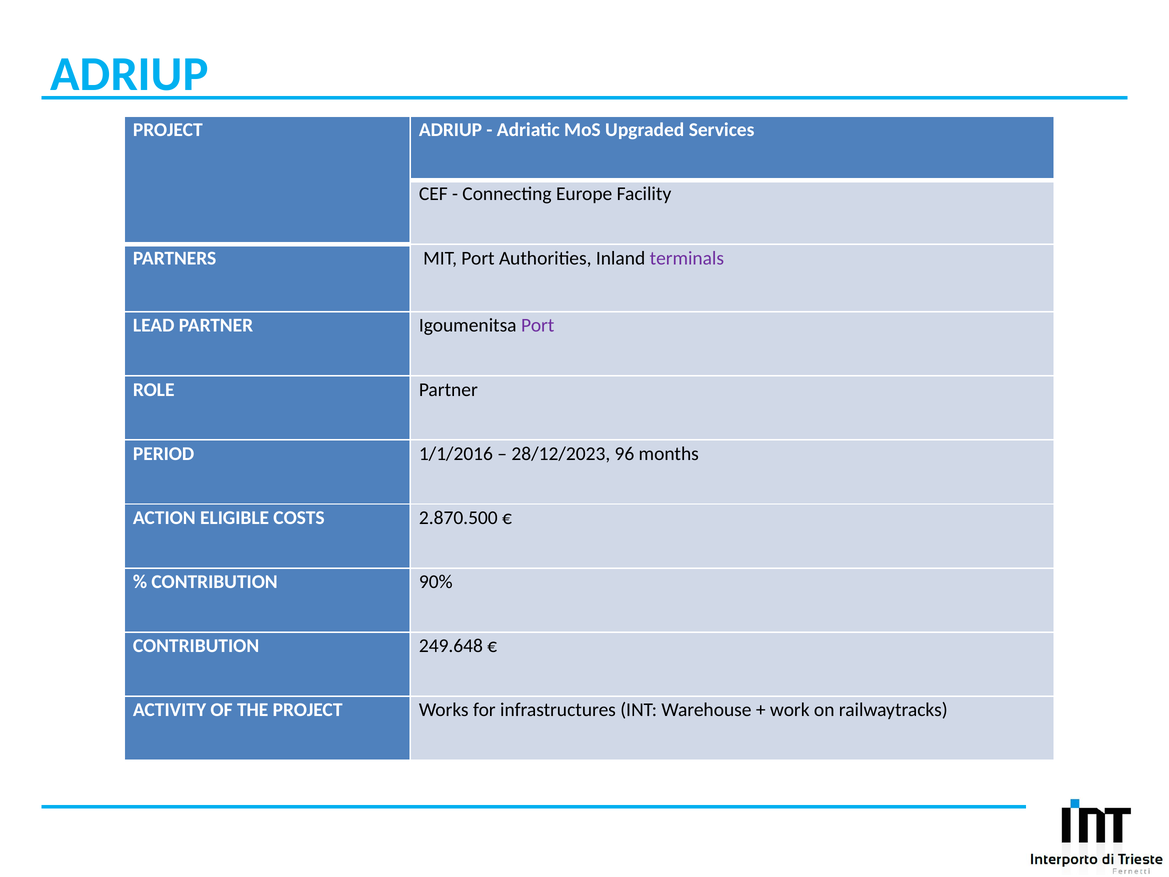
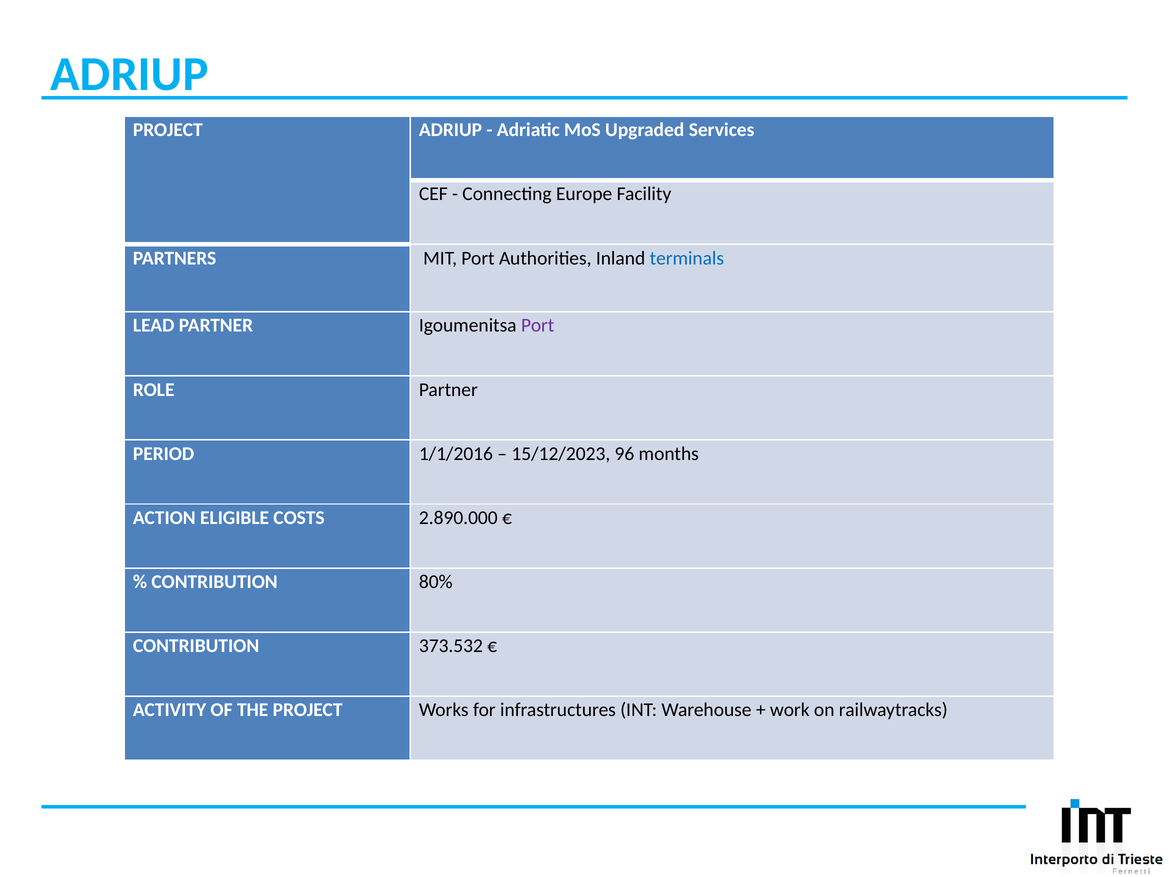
terminals colour: purple -> blue (687, 258)
28/12/2023: 28/12/2023 -> 15/12/2023 (561, 454)
2.870.500: 2.870.500 -> 2.890.000 (458, 518)
90%: 90% -> 80% (436, 582)
249.648: 249.648 -> 373.532 (451, 646)
